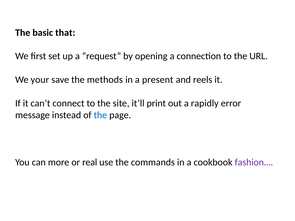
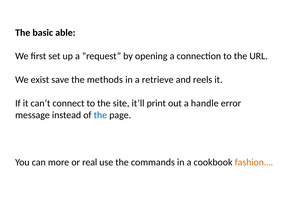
that: that -> able (65, 33)
your: your -> exist (40, 80)
present: present -> retrieve (158, 80)
rapidly: rapidly -> handle (205, 103)
fashion… colour: purple -> orange (254, 162)
